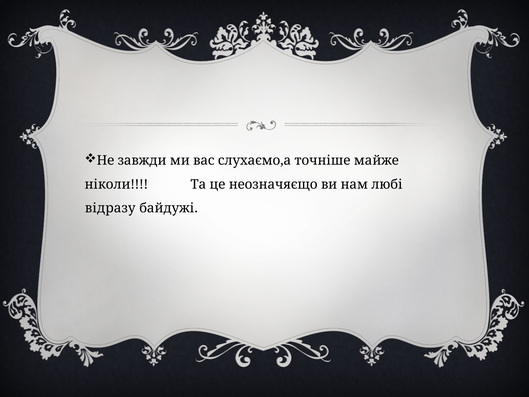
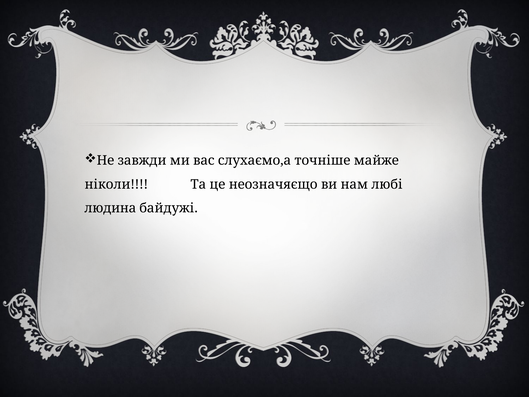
відразу: відразу -> людина (110, 208)
